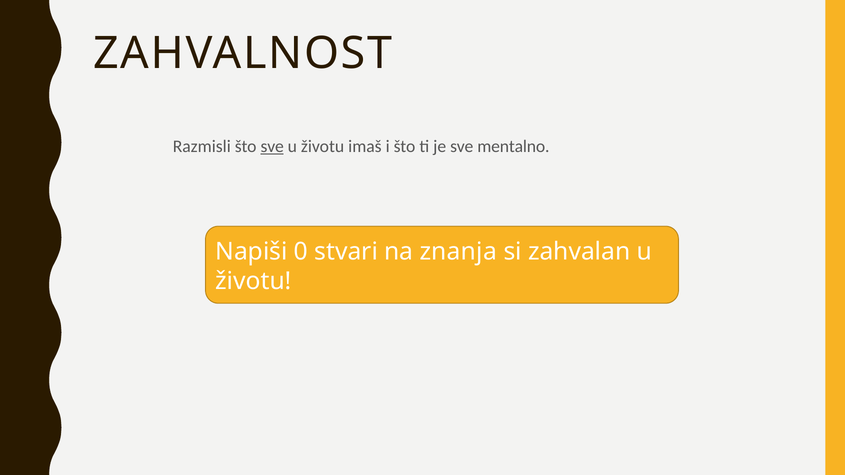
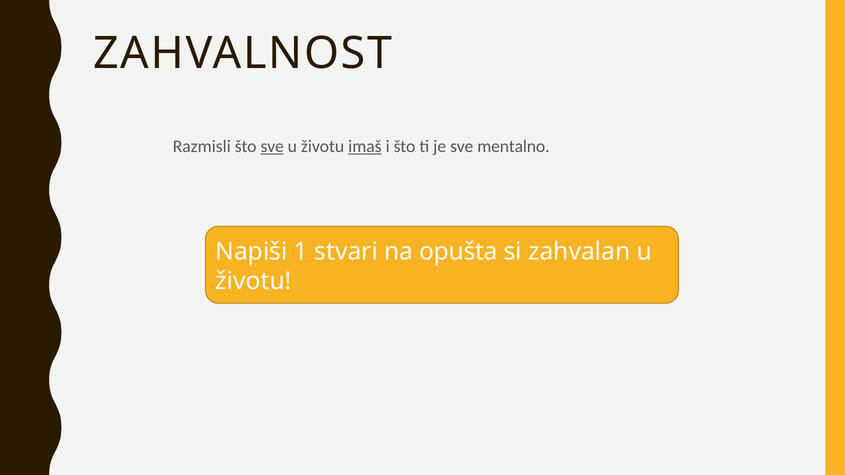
imaš underline: none -> present (365, 146)
0: 0 -> 1 (301, 252)
znanja: znanja -> opušta (459, 252)
